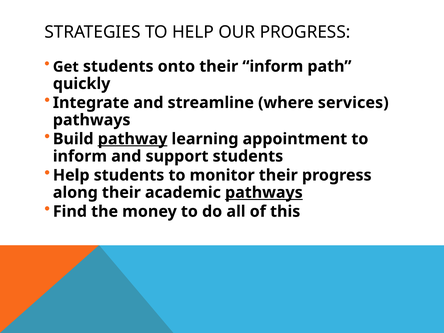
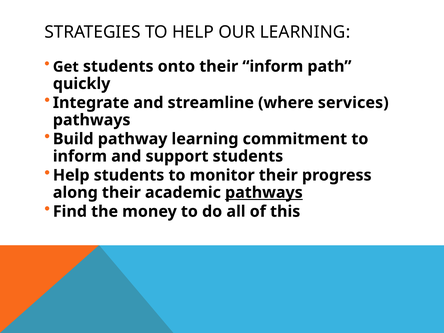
OUR PROGRESS: PROGRESS -> LEARNING (305, 32)
pathway underline: present -> none (133, 139)
appointment: appointment -> commitment (295, 139)
